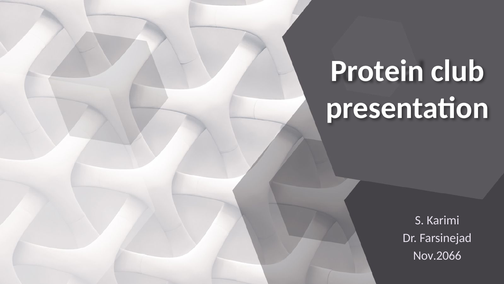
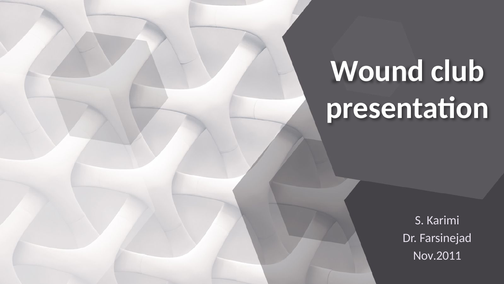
Protein: Protein -> Wound (377, 71)
Nov.2066: Nov.2066 -> Nov.2011 (437, 255)
